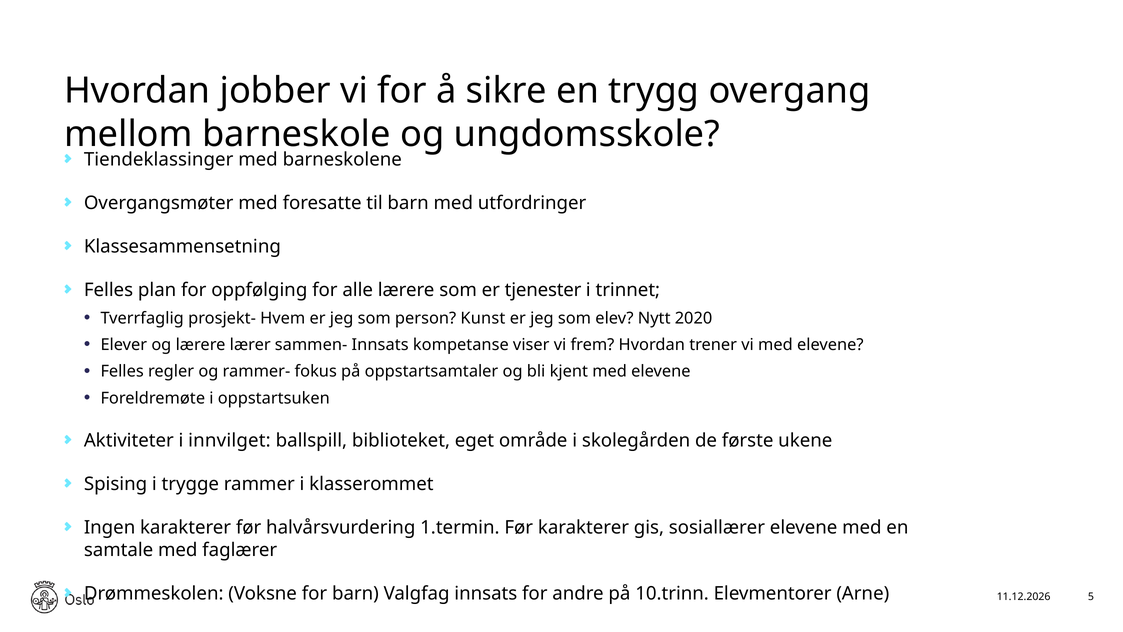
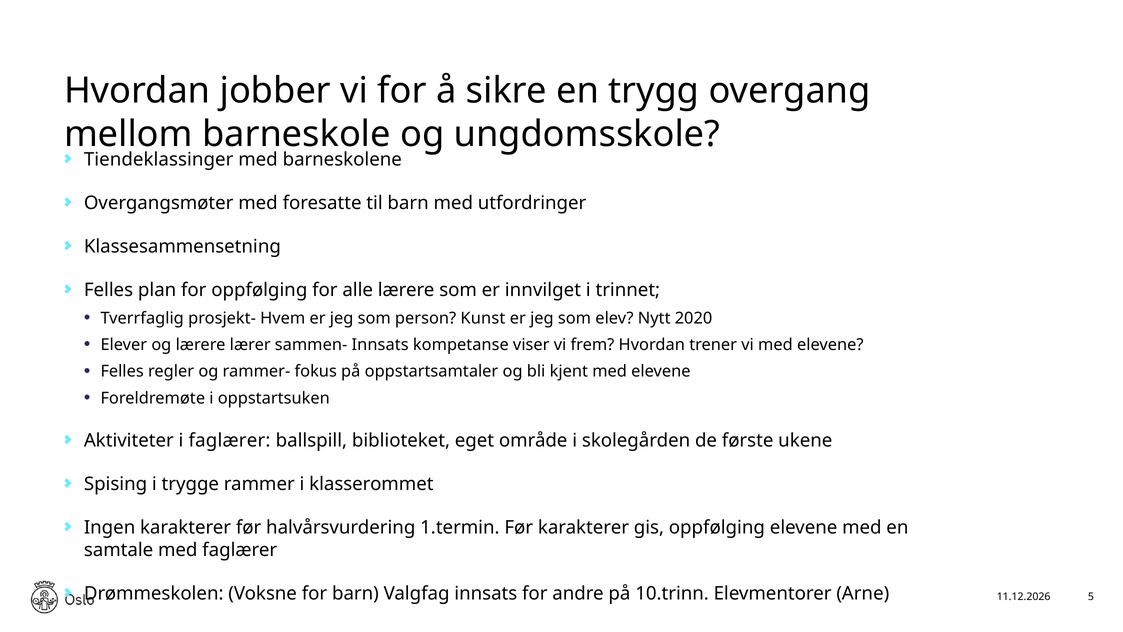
tjenester: tjenester -> innvilget (543, 290)
i innvilget: innvilget -> faglærer (229, 440)
gis sosiallærer: sosiallærer -> oppfølging (717, 527)
